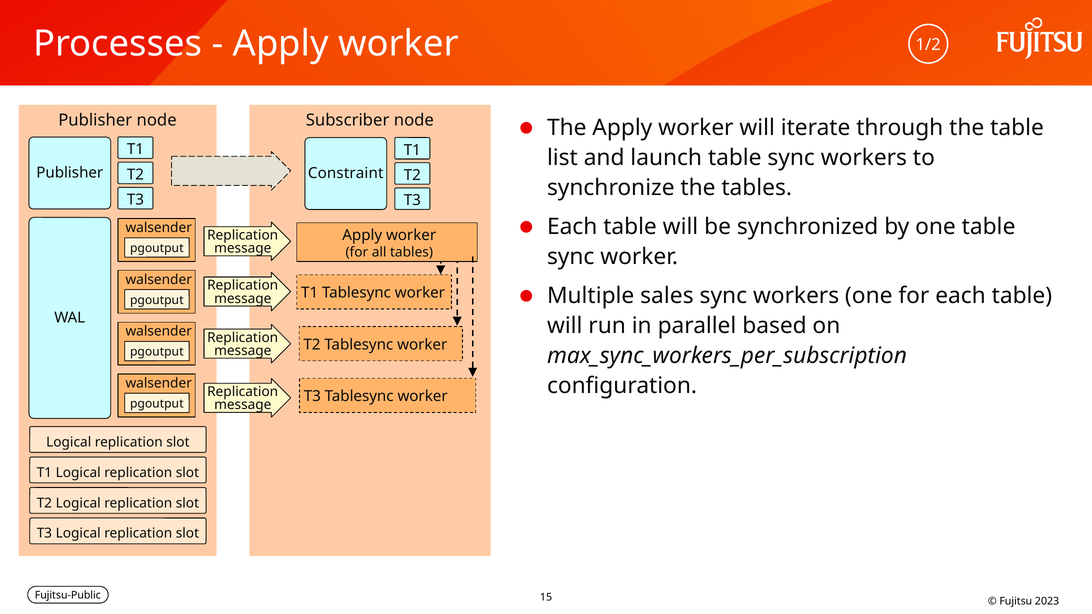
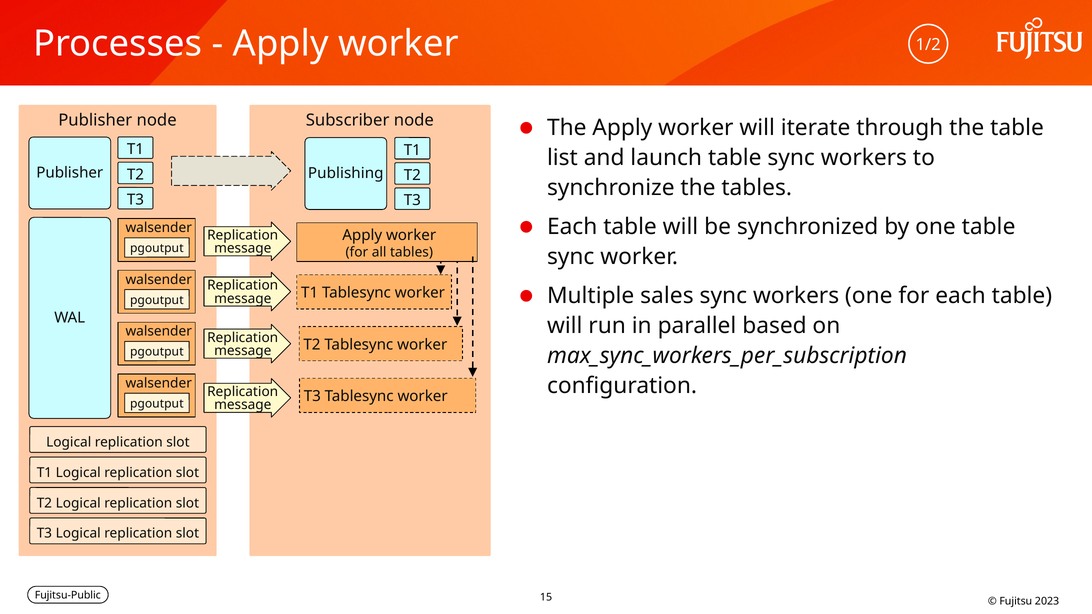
Constraint: Constraint -> Publishing (346, 173)
